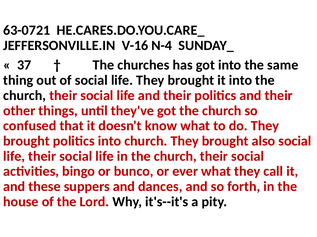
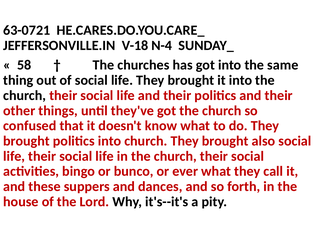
V-16: V-16 -> V-18 (135, 46)
37: 37 -> 58 (24, 65)
